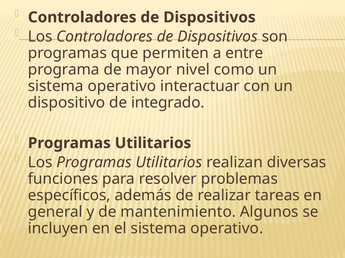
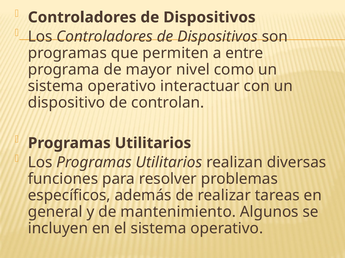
integrado: integrado -> controlan (168, 103)
